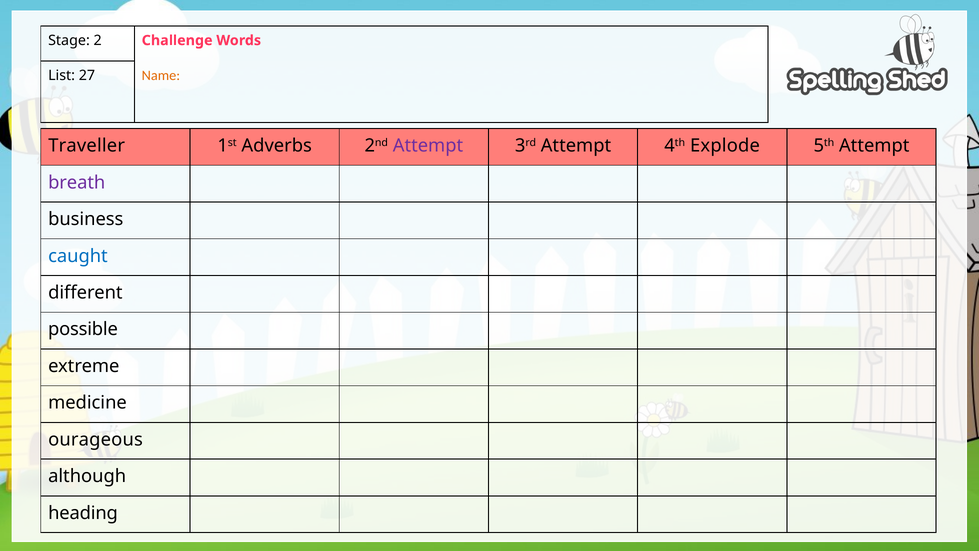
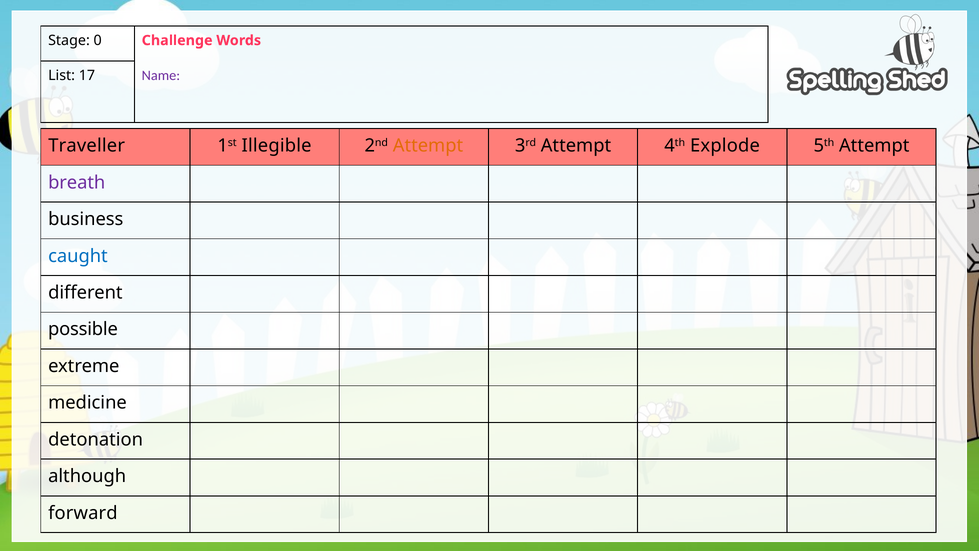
2: 2 -> 0 (98, 40)
Name colour: orange -> purple (161, 76)
27: 27 -> 17 (87, 75)
Adverbs: Adverbs -> Illegible (277, 146)
Attempt colour: purple -> orange (428, 146)
ourageous: ourageous -> detonation (96, 439)
heading: heading -> forward (83, 513)
